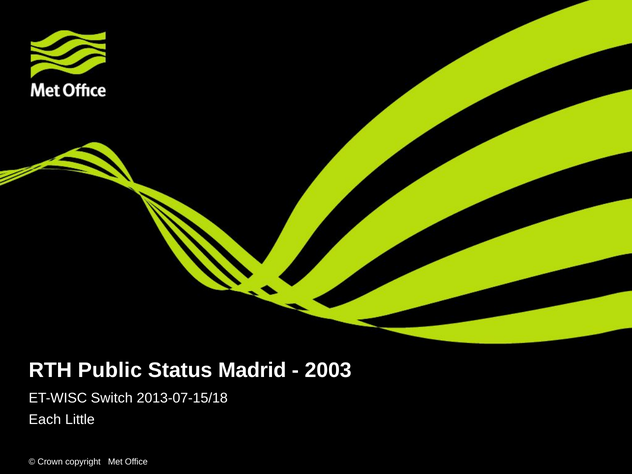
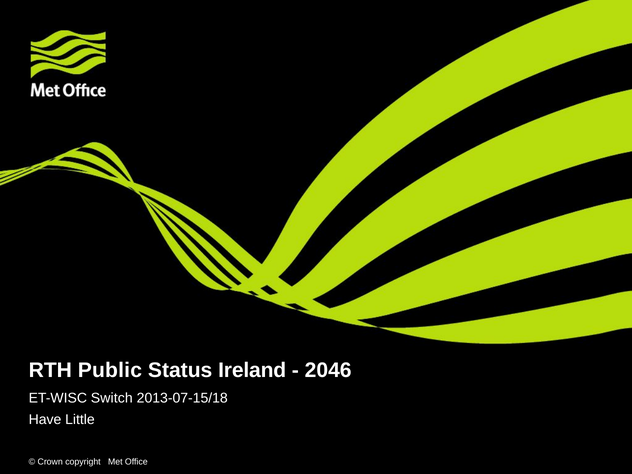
Madrid: Madrid -> Ireland (252, 370)
2003: 2003 -> 2046 (328, 370)
Each: Each -> Have (45, 420)
